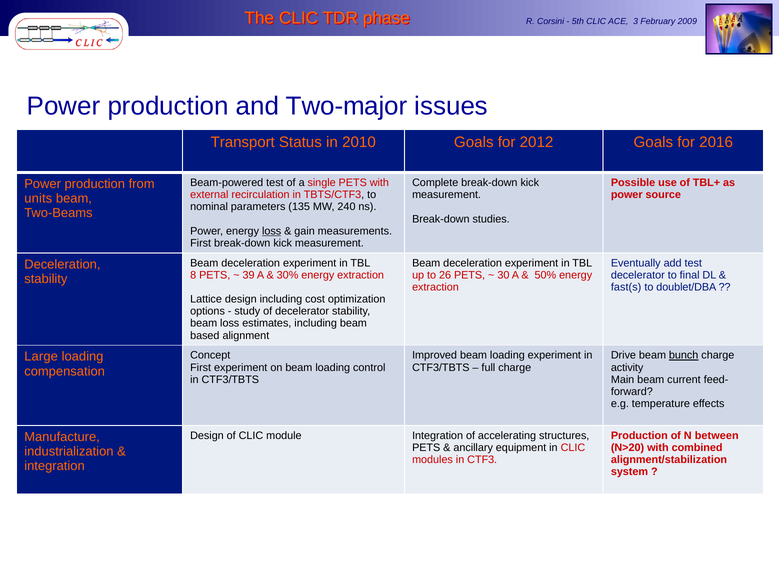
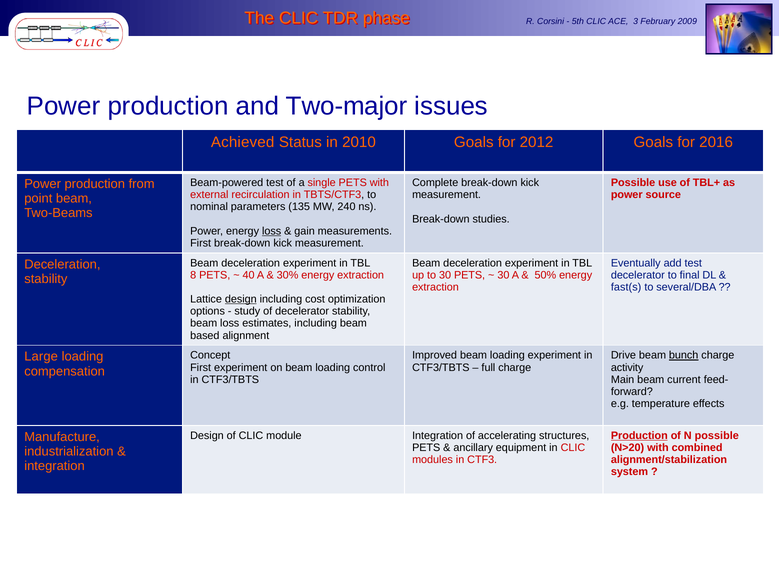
Transport: Transport -> Achieved (243, 142)
units: units -> point (38, 199)
39: 39 -> 40 (249, 275)
to 26: 26 -> 30 (445, 275)
doublet/DBA: doublet/DBA -> several/DBA (686, 287)
design underline: none -> present (241, 299)
Production underline: none -> present (639, 436)
N between: between -> possible (717, 436)
